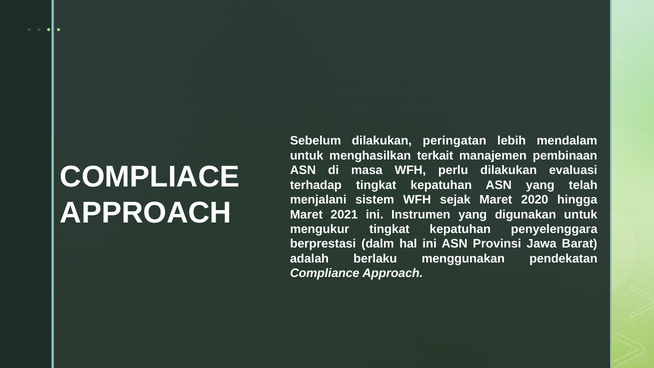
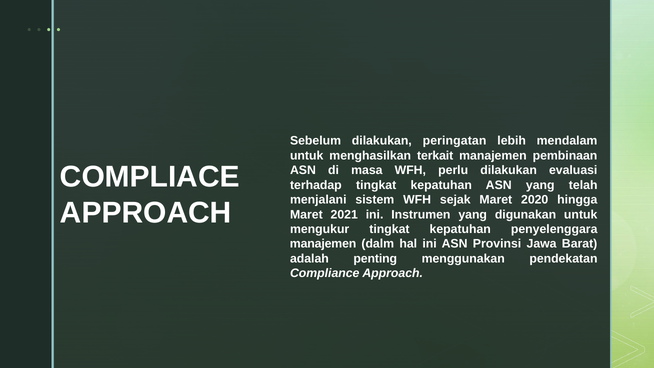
berprestasi: berprestasi -> manajemen (323, 244)
berlaku: berlaku -> penting (375, 259)
